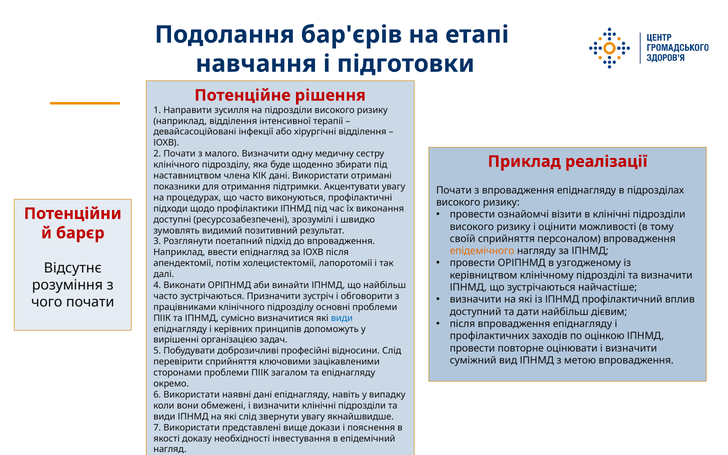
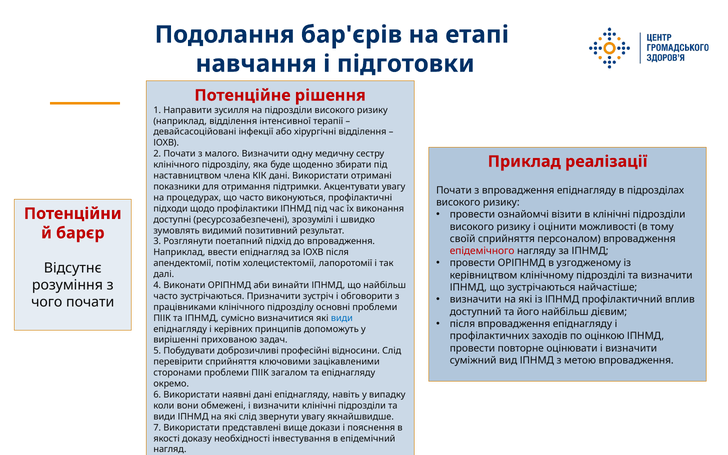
епідемічного colour: orange -> red (482, 251)
дати: дати -> його (528, 312)
організацією: організацією -> прихованою (229, 340)
